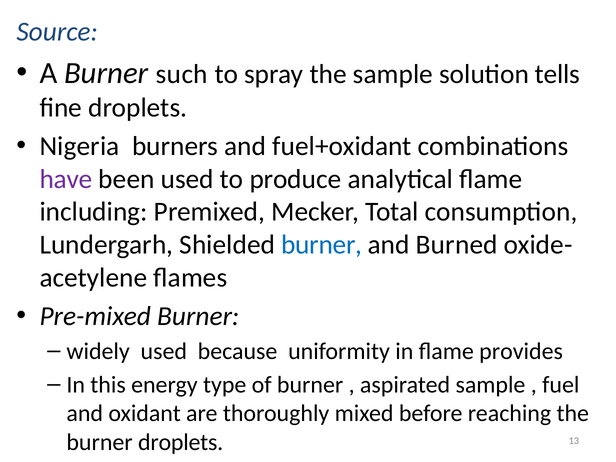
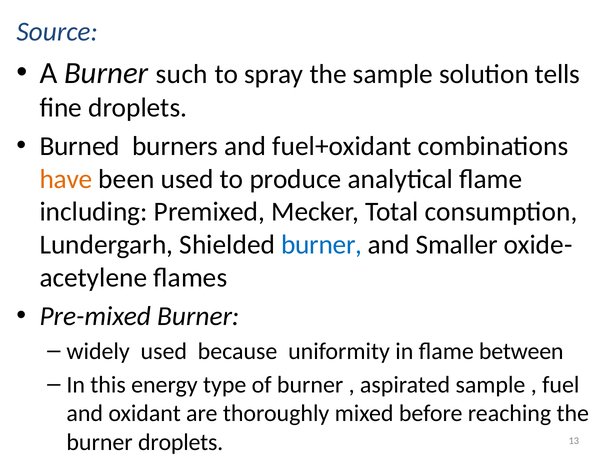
Nigeria: Nigeria -> Burned (80, 146)
have colour: purple -> orange (66, 179)
Burned: Burned -> Smaller (457, 245)
provides: provides -> between (521, 351)
